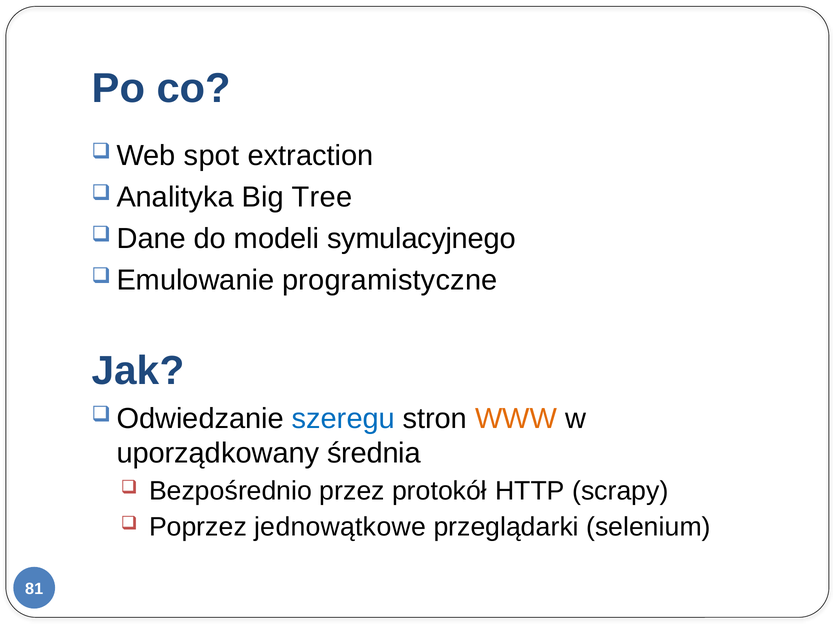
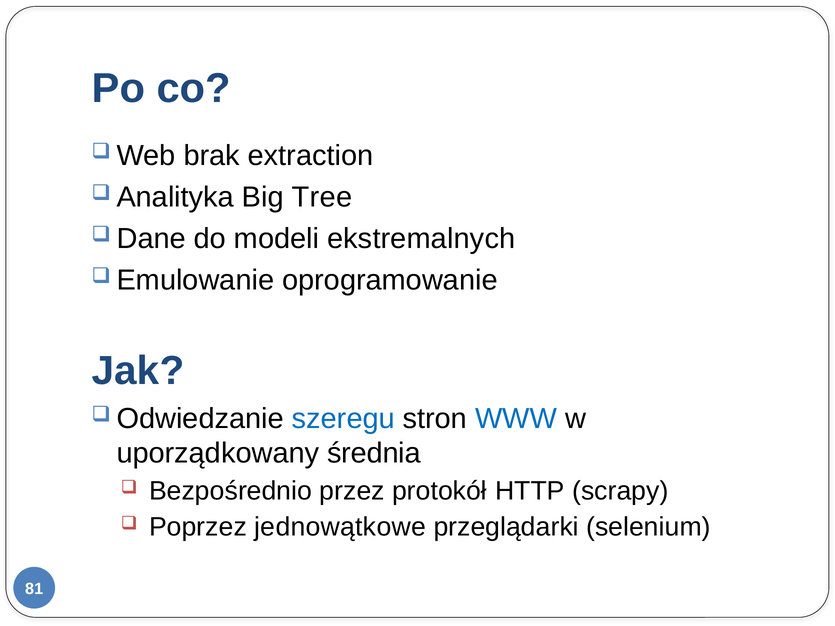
spot: spot -> brak (212, 156)
symulacyjnego: symulacyjnego -> ekstremalnych (421, 239)
programistyczne: programistyczne -> oprogramowanie (390, 280)
WWW colour: orange -> blue (516, 419)
